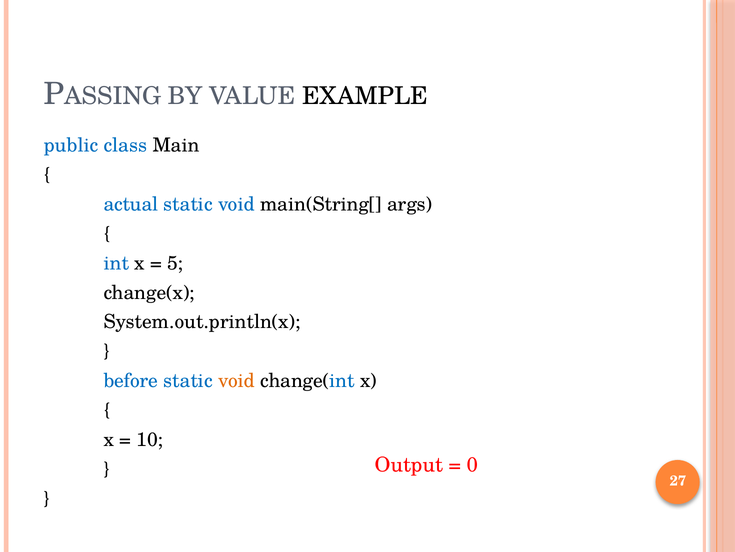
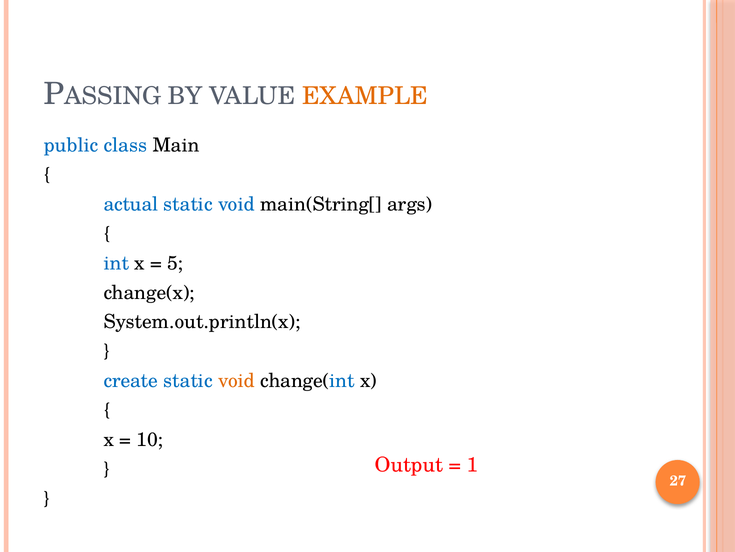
EXAMPLE colour: black -> orange (365, 96)
before: before -> create (131, 380)
0: 0 -> 1 (473, 464)
